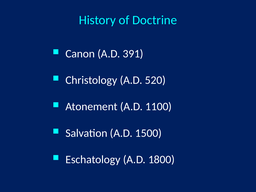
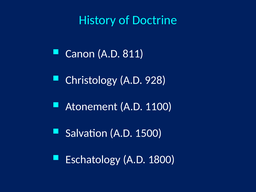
391: 391 -> 811 (133, 54)
520: 520 -> 928 (155, 80)
